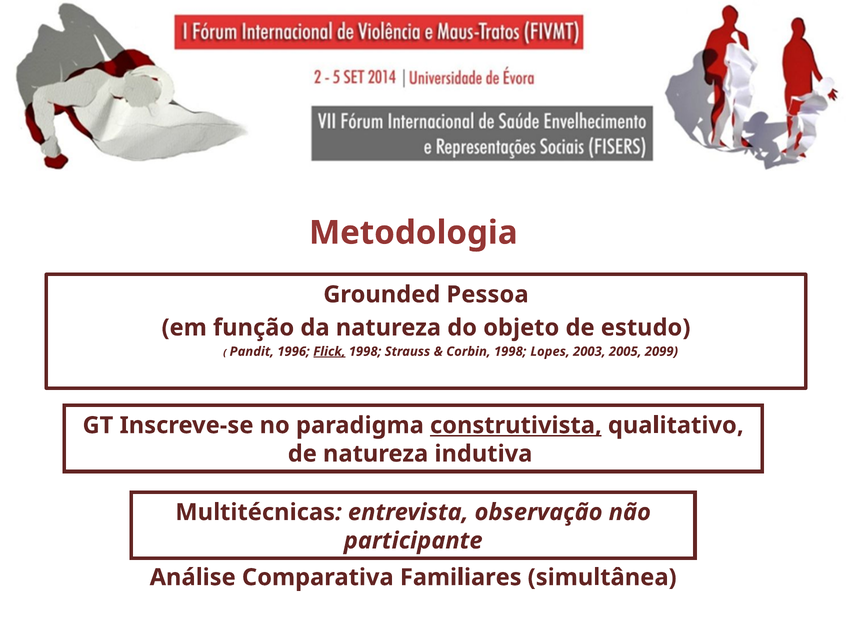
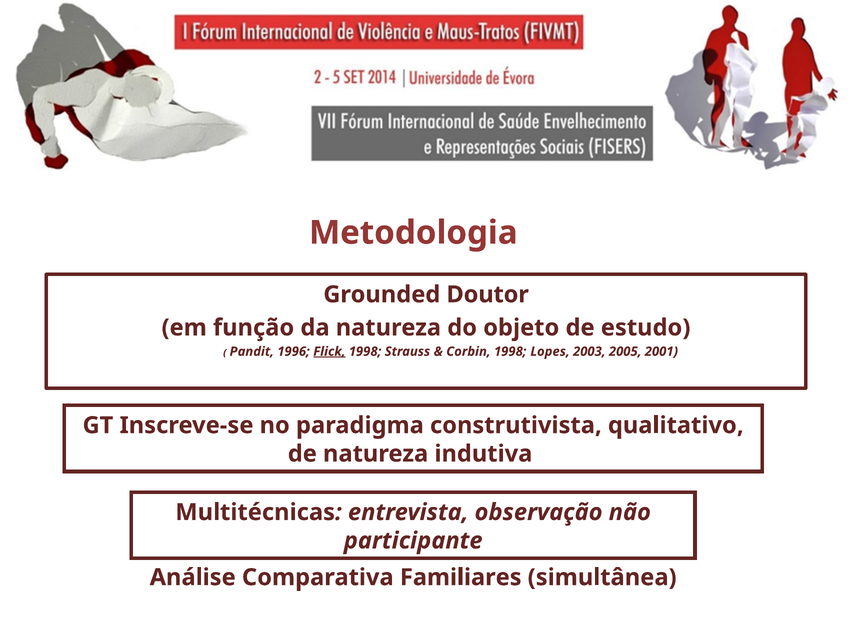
Pessoa: Pessoa -> Doutor (488, 295)
2099: 2099 -> 2001 (661, 352)
construtivista underline: present -> none (516, 425)
